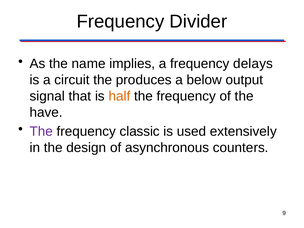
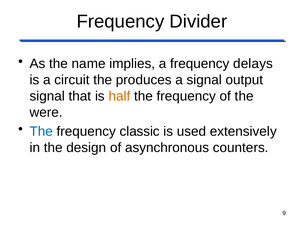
a below: below -> signal (204, 80)
have: have -> were (46, 112)
The colour: purple -> blue (41, 131)
